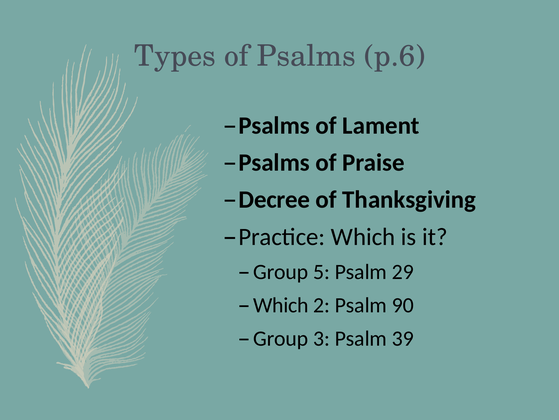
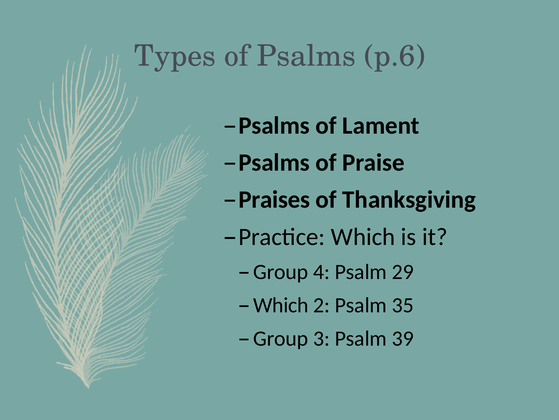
Decree: Decree -> Praises (274, 199)
5: 5 -> 4 (322, 271)
90: 90 -> 35 (403, 305)
